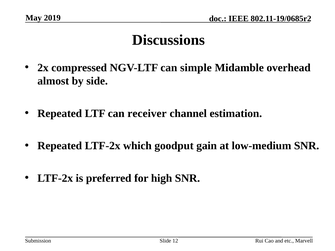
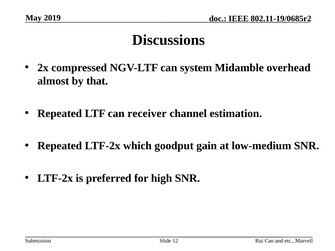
simple: simple -> system (196, 68)
side: side -> that (97, 81)
